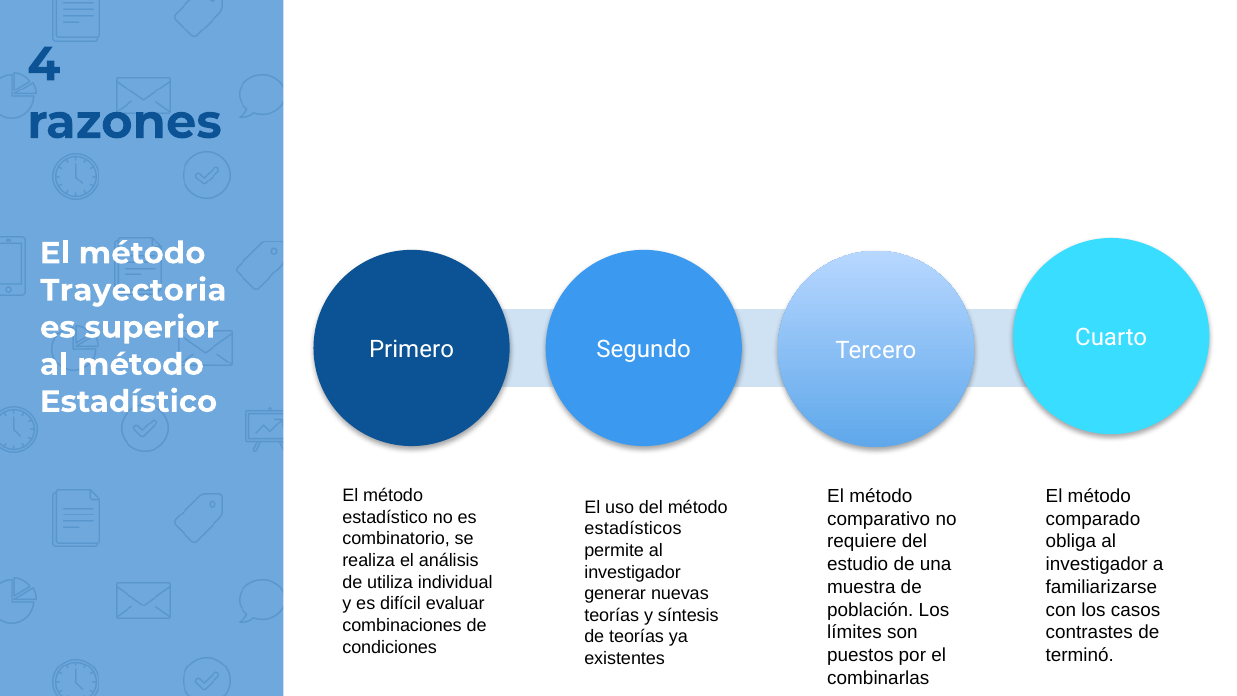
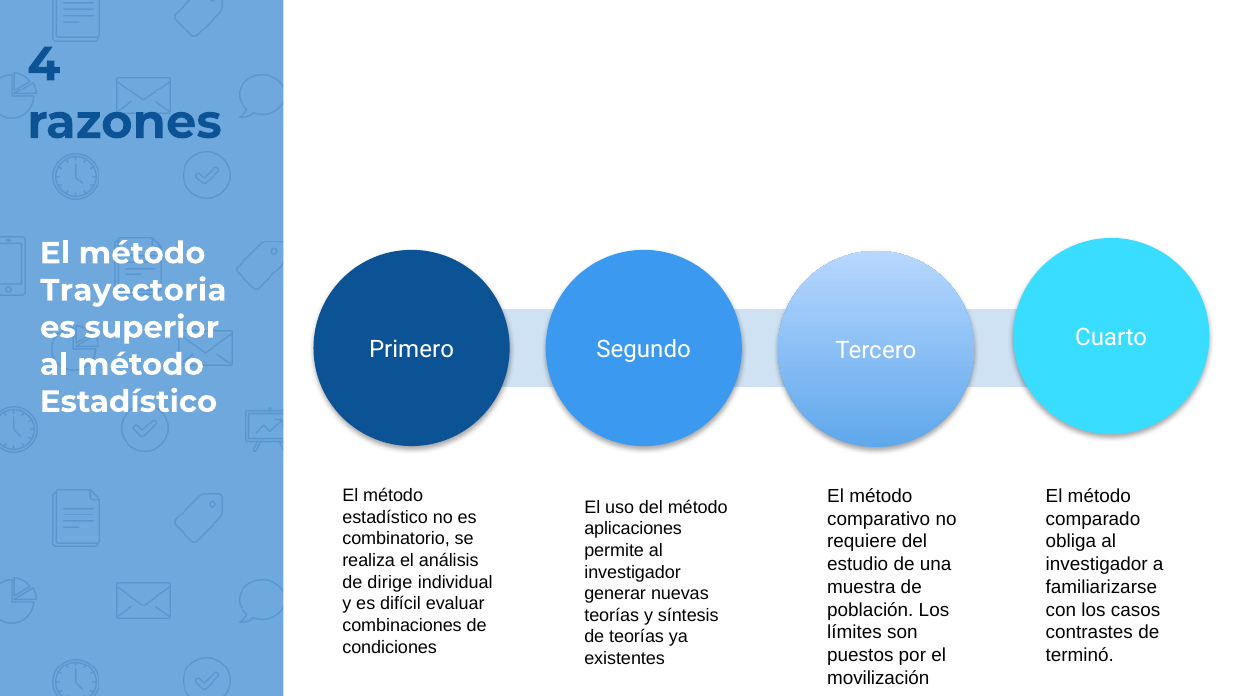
estadísticos: estadísticos -> aplicaciones (633, 529)
utiliza: utiliza -> dirige (390, 582)
combinarlas: combinarlas -> movilización (878, 678)
